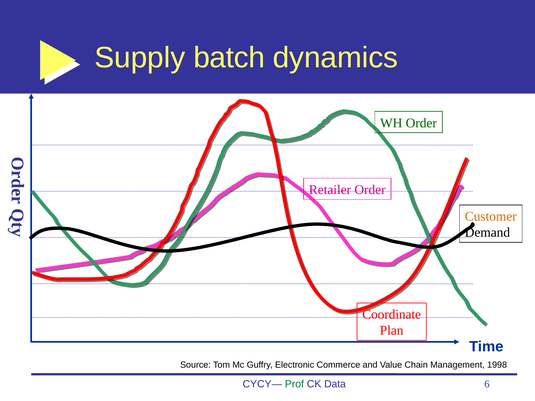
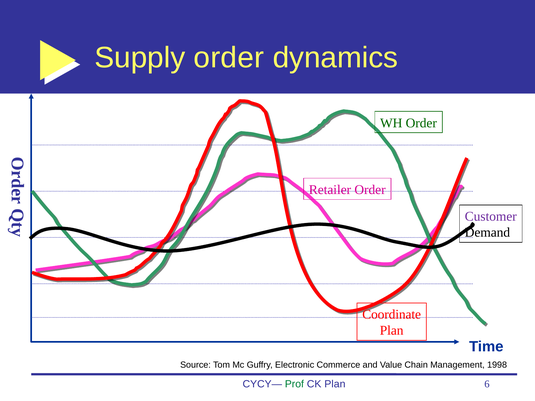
Supply batch: batch -> order (229, 58)
Customer colour: orange -> purple (491, 217)
CK Data: Data -> Plan (335, 384)
